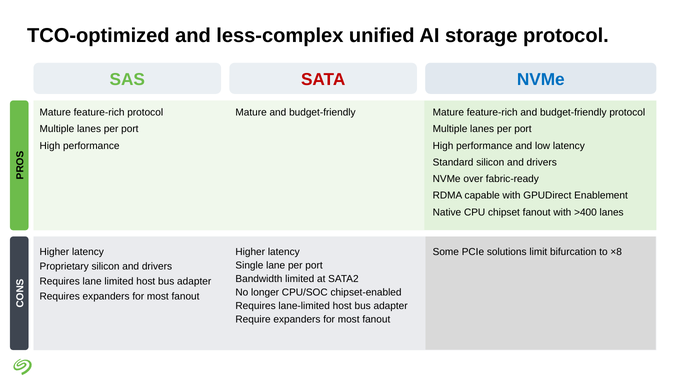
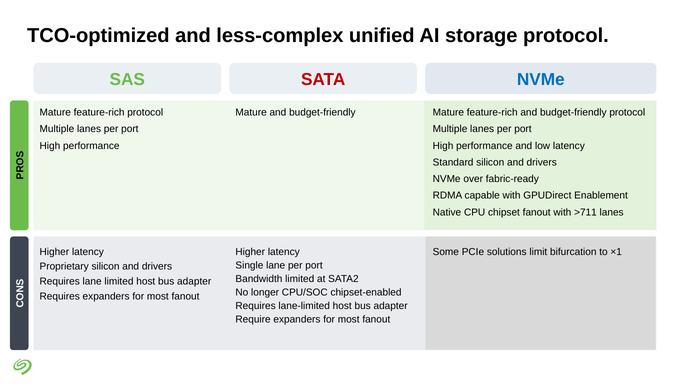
>400: >400 -> >711 (585, 212)
×8: ×8 -> ×1 (616, 251)
